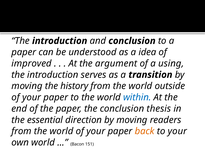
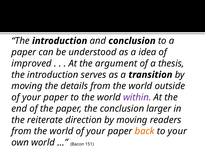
using: using -> thesis (171, 63)
history: history -> details (74, 86)
within colour: blue -> purple (137, 97)
thesis: thesis -> larger (159, 108)
essential: essential -> reiterate (45, 120)
